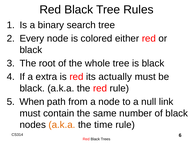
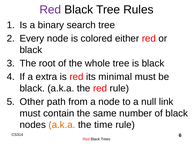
Red colour: black -> purple (50, 10)
actually: actually -> minimal (115, 77)
When: When -> Other (32, 102)
